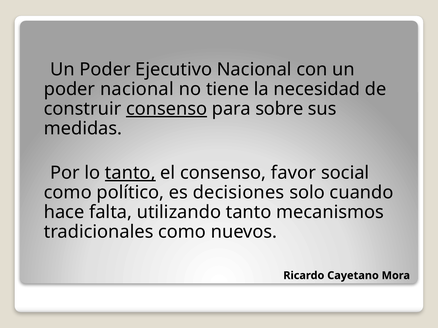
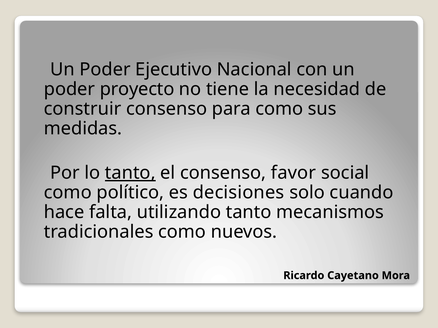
poder nacional: nacional -> proyecto (137, 89)
consenso underline: present -> none (167, 109)
para sobre: sobre -> como (279, 109)
